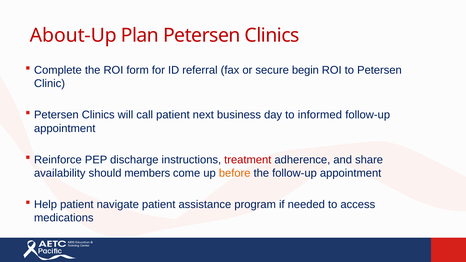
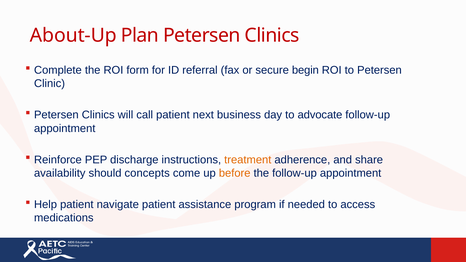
informed: informed -> advocate (320, 115)
treatment colour: red -> orange (248, 160)
members: members -> concepts (147, 173)
